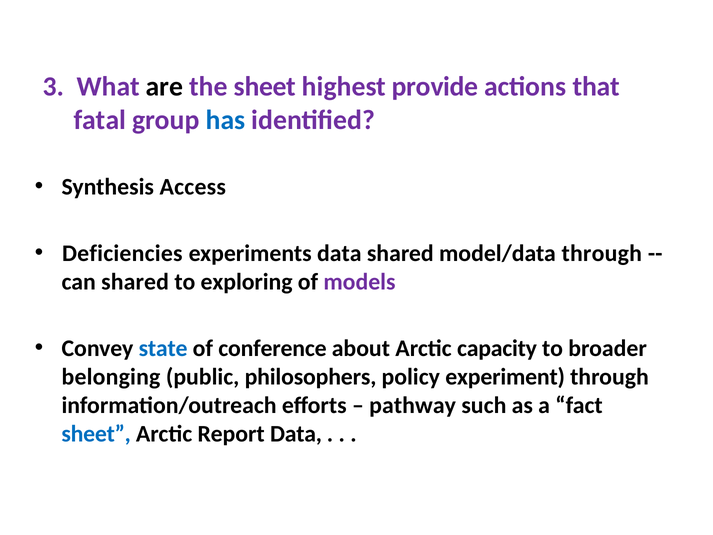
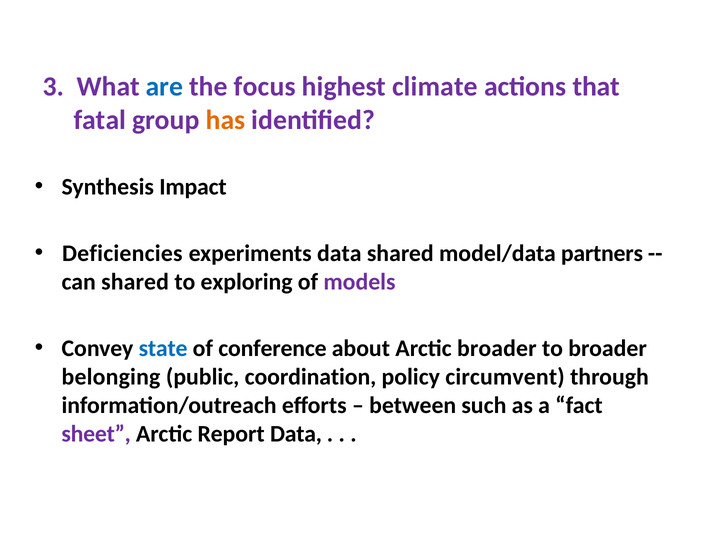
are colour: black -> blue (165, 87)
the sheet: sheet -> focus (265, 87)
provide: provide -> climate (435, 87)
has colour: blue -> orange (225, 120)
Access: Access -> Impact (193, 187)
model/data through: through -> partners (602, 253)
Arctic capacity: capacity -> broader (497, 348)
philosophers: philosophers -> coordination (310, 377)
experiment: experiment -> circumvent (505, 377)
pathway: pathway -> between (413, 405)
sheet colour: blue -> purple (96, 434)
